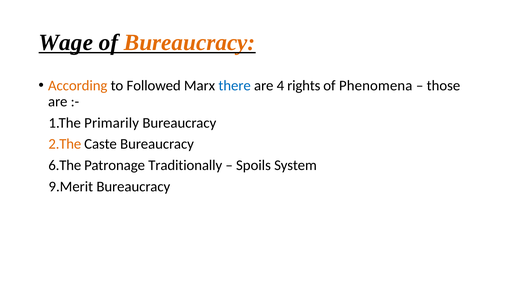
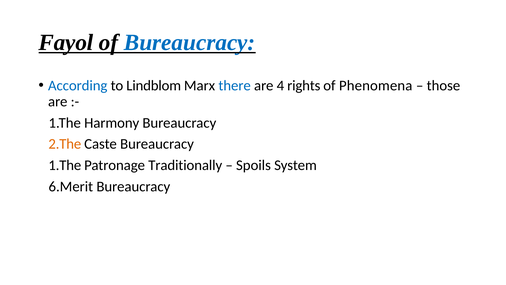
Wage: Wage -> Fayol (66, 43)
Bureaucracy colour: orange -> blue (190, 43)
According colour: orange -> blue (78, 86)
Followed: Followed -> Lindblom (154, 86)
Primarily: Primarily -> Harmony (112, 123)
6.The: 6.The -> 1.The (65, 165)
9.Merit: 9.Merit -> 6.Merit (71, 186)
